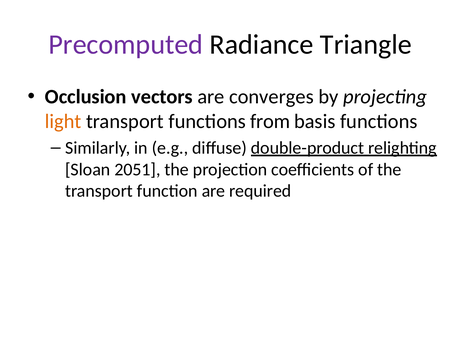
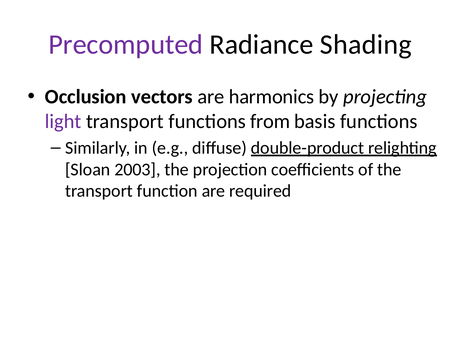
Triangle: Triangle -> Shading (366, 45)
converges: converges -> harmonics (271, 97)
light colour: orange -> purple (63, 121)
2051: 2051 -> 2003 (137, 169)
